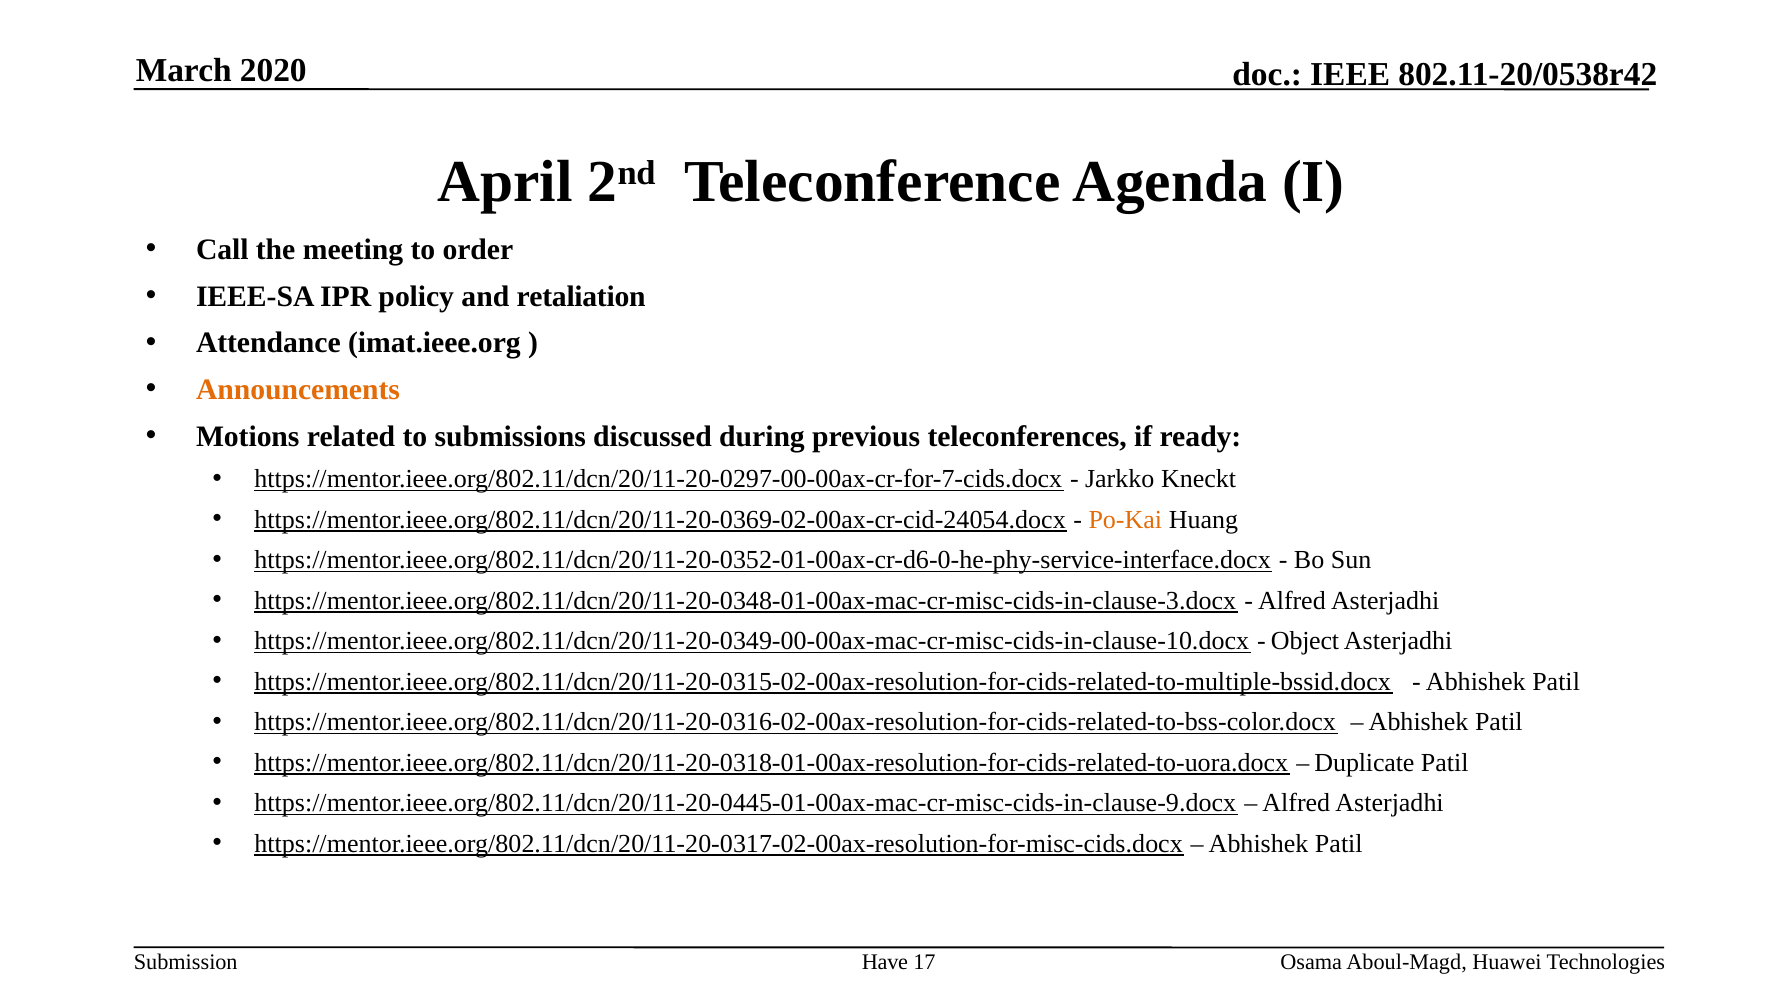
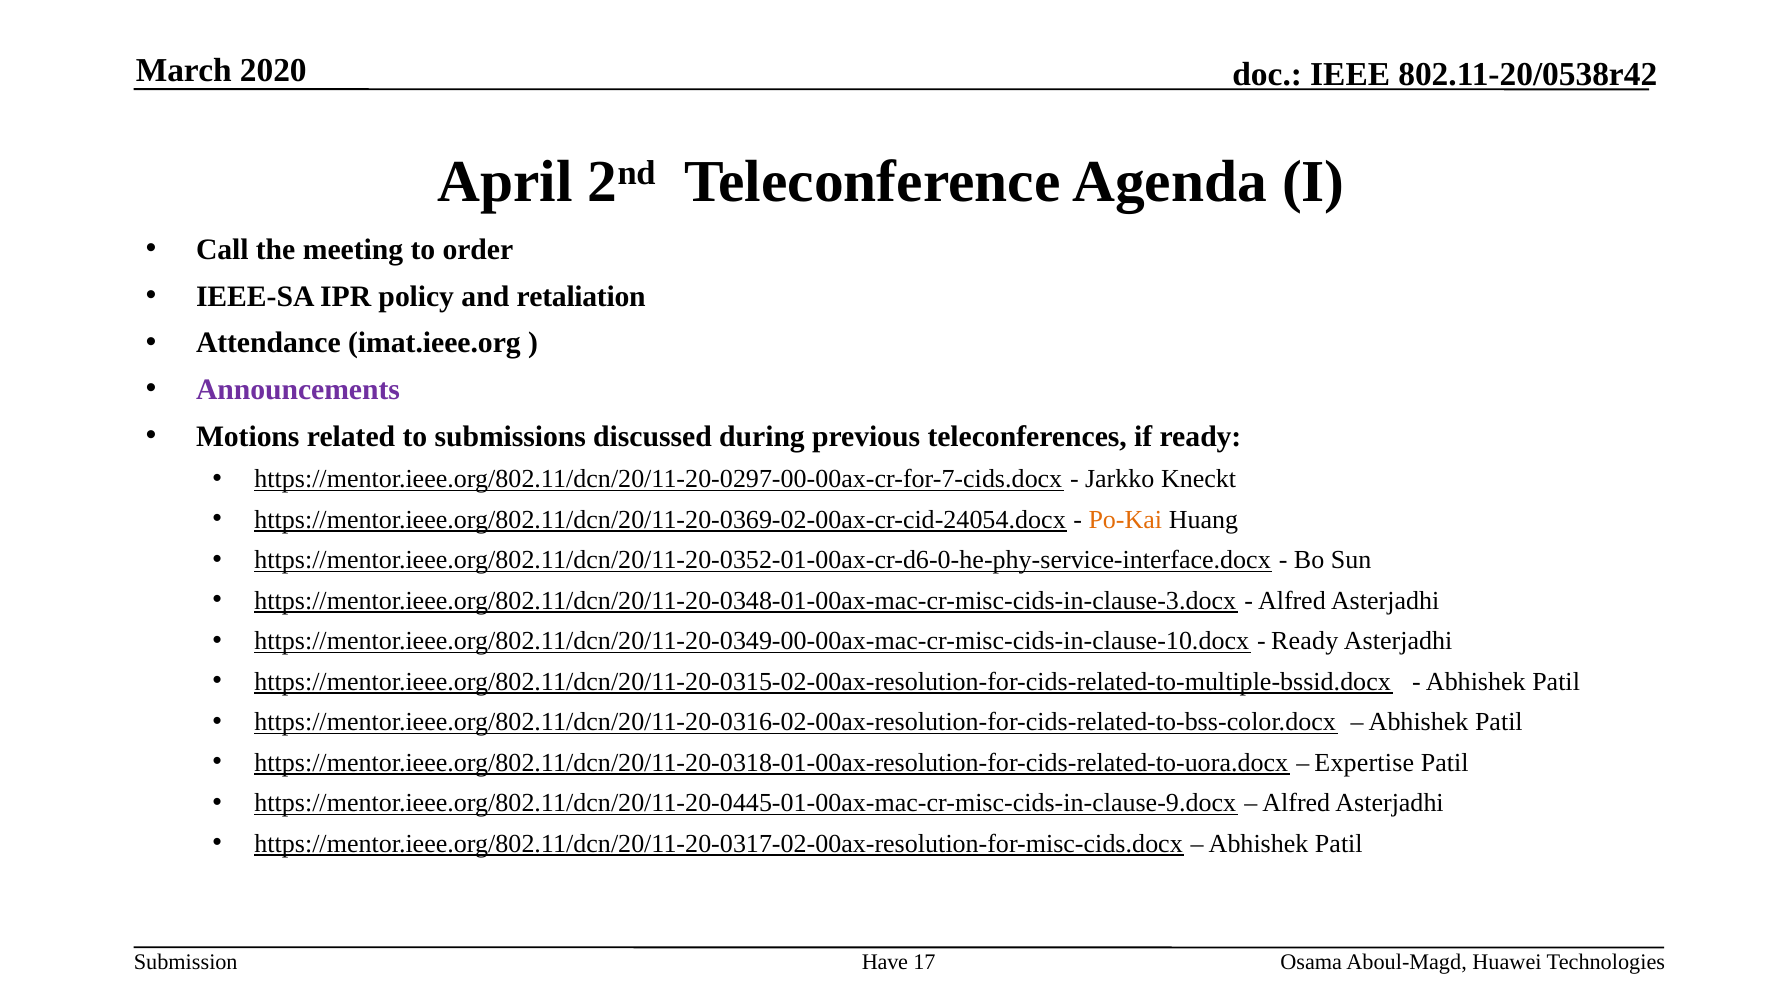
Announcements colour: orange -> purple (298, 390)
Object: Object -> Ready (1305, 641)
Duplicate: Duplicate -> Expertise (1364, 763)
